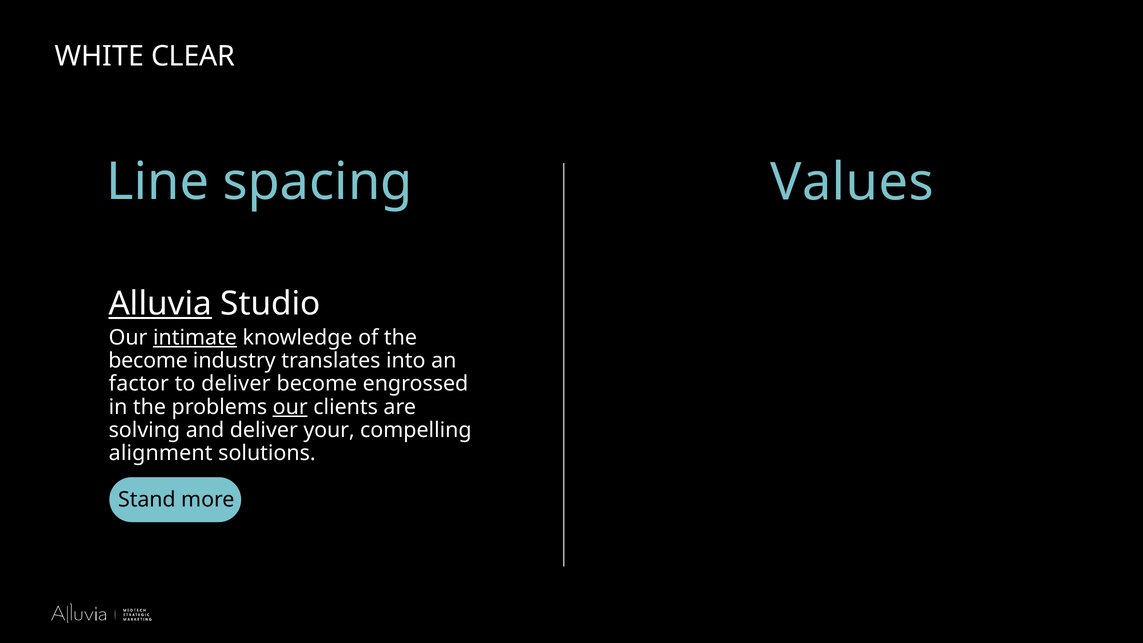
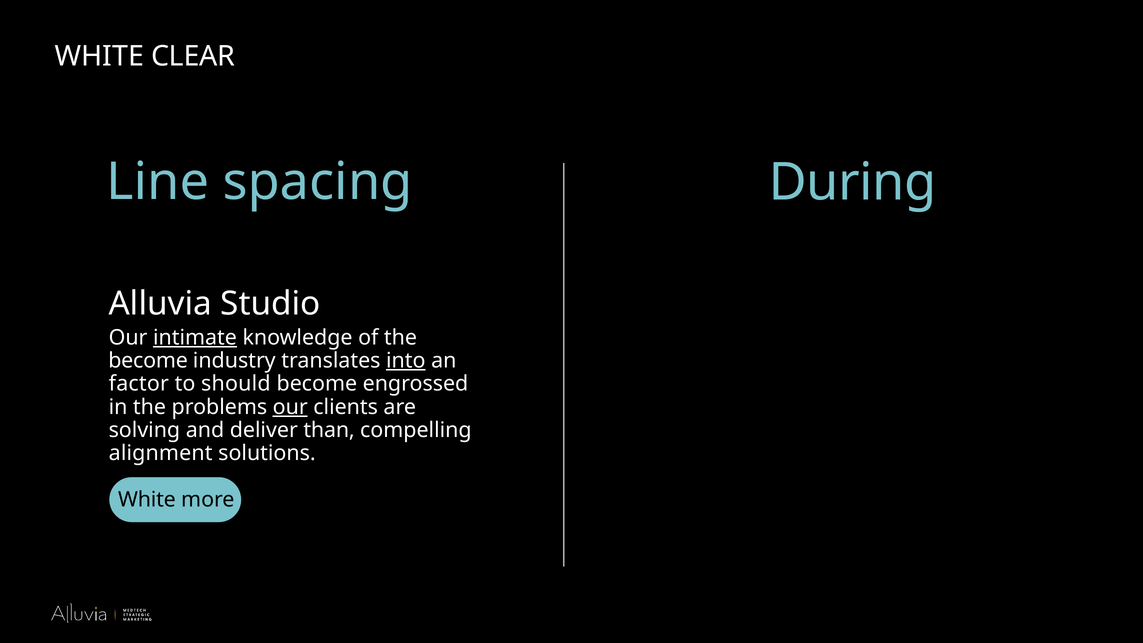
Values: Values -> During (853, 182)
Alluvia underline: present -> none (160, 304)
into underline: none -> present (406, 361)
to deliver: deliver -> should (236, 384)
your: your -> than (329, 430)
Stand: Stand -> White (147, 499)
